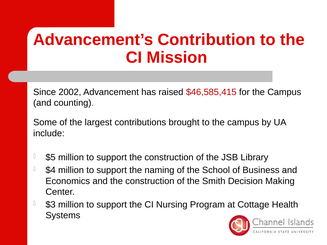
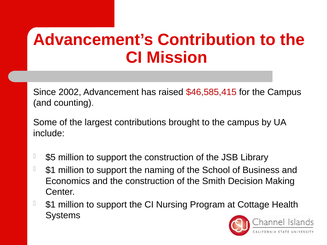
$4: $4 -> $1 (51, 170)
$3: $3 -> $1 (51, 205)
